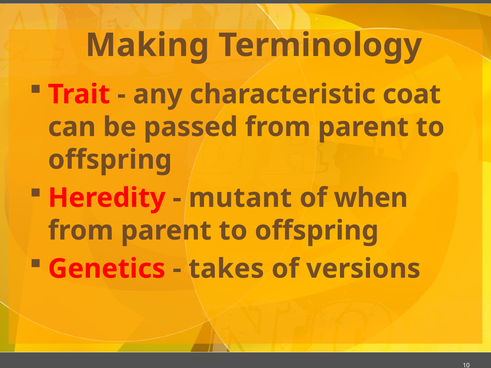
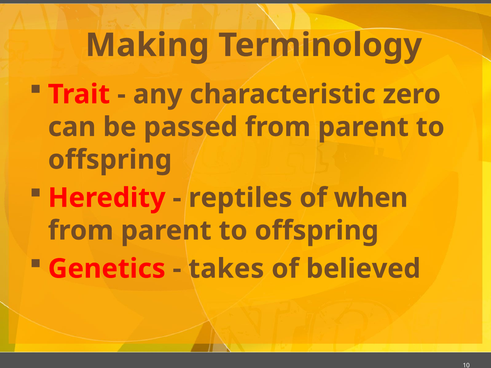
coat: coat -> zero (412, 94)
mutant: mutant -> reptiles (240, 198)
versions: versions -> believed (363, 269)
